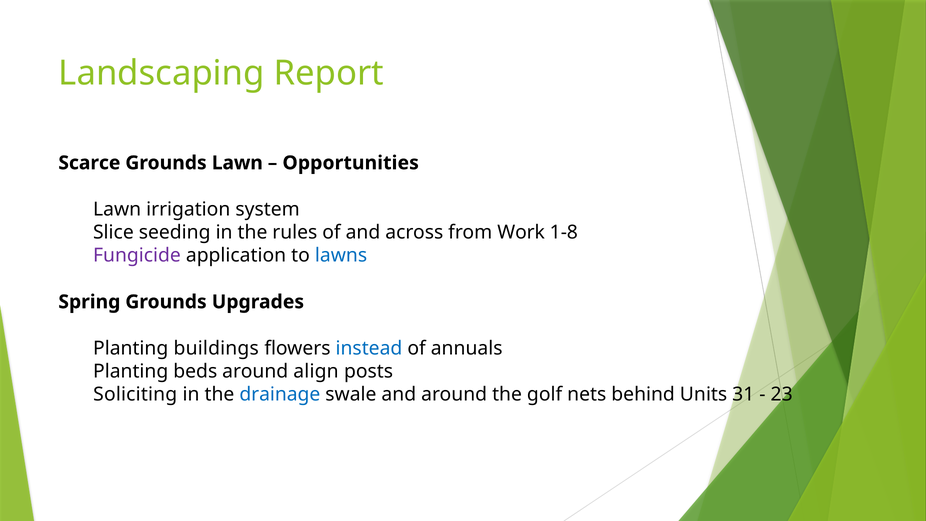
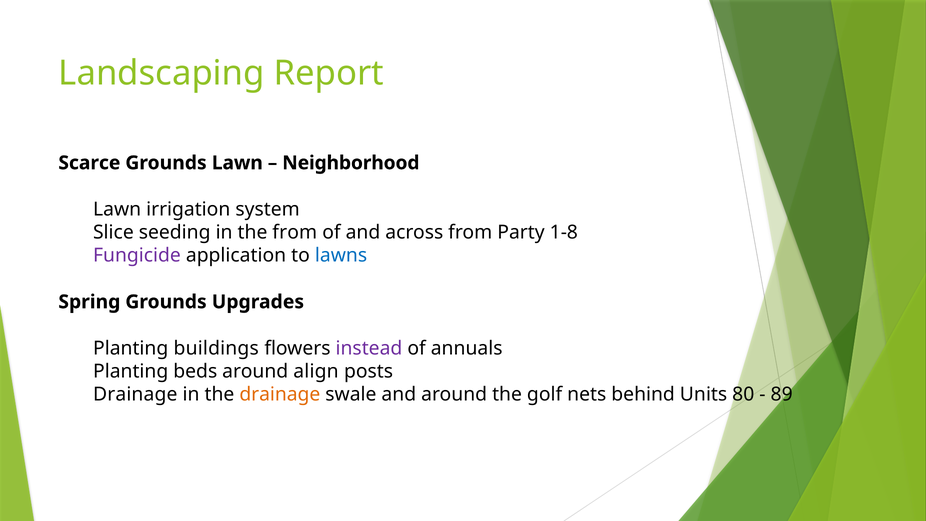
Opportunities: Opportunities -> Neighborhood (351, 163)
the rules: rules -> from (295, 232)
Work: Work -> Party (521, 232)
instead colour: blue -> purple (369, 348)
Soliciting: Soliciting -> Drainage (135, 394)
drainage colour: blue -> orange (280, 394)
31: 31 -> 80 (743, 394)
23: 23 -> 89 (782, 394)
